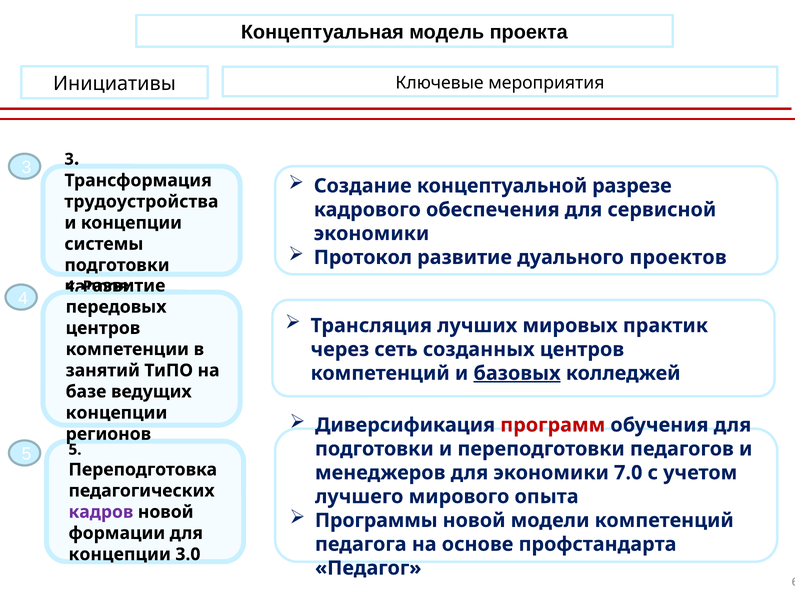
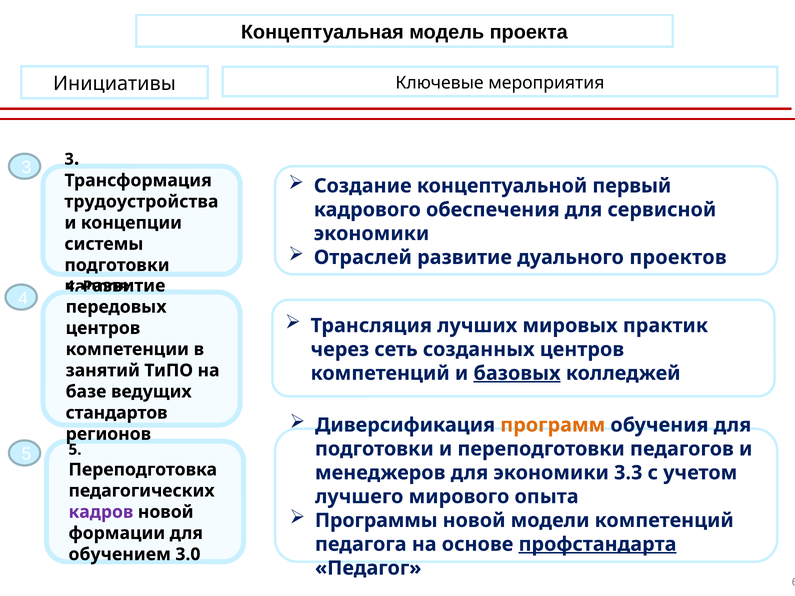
разрезе: разрезе -> первый (632, 186)
Протокол: Протокол -> Отраслей (363, 258)
концепции: концепции -> стандартов (117, 413)
программ colour: red -> orange (553, 425)
7.0: 7.0 -> 3.3 (628, 473)
профстандарта underline: none -> present (598, 544)
концепции: концепции -> обучением (120, 555)
